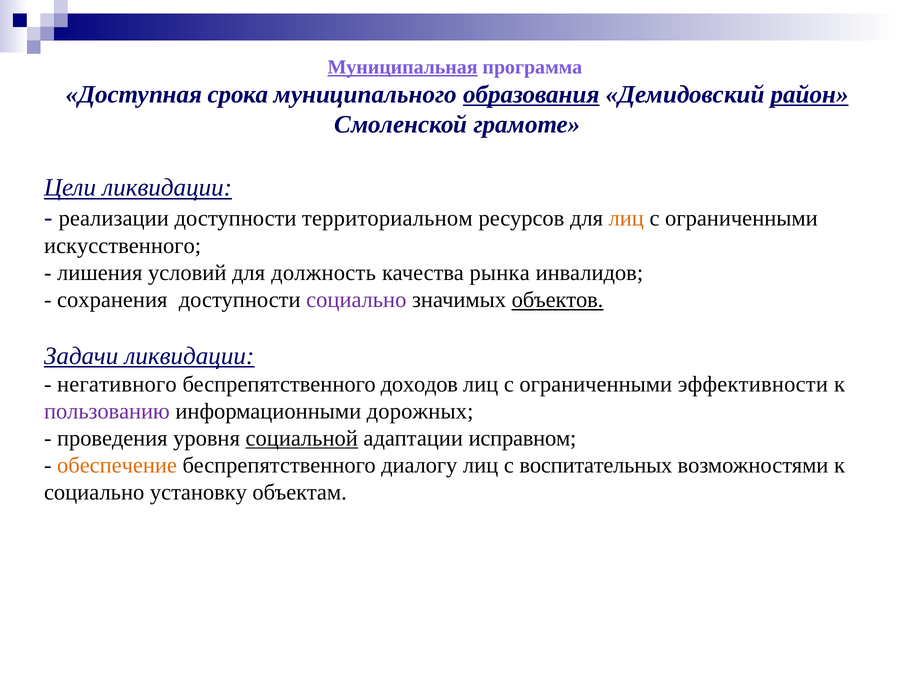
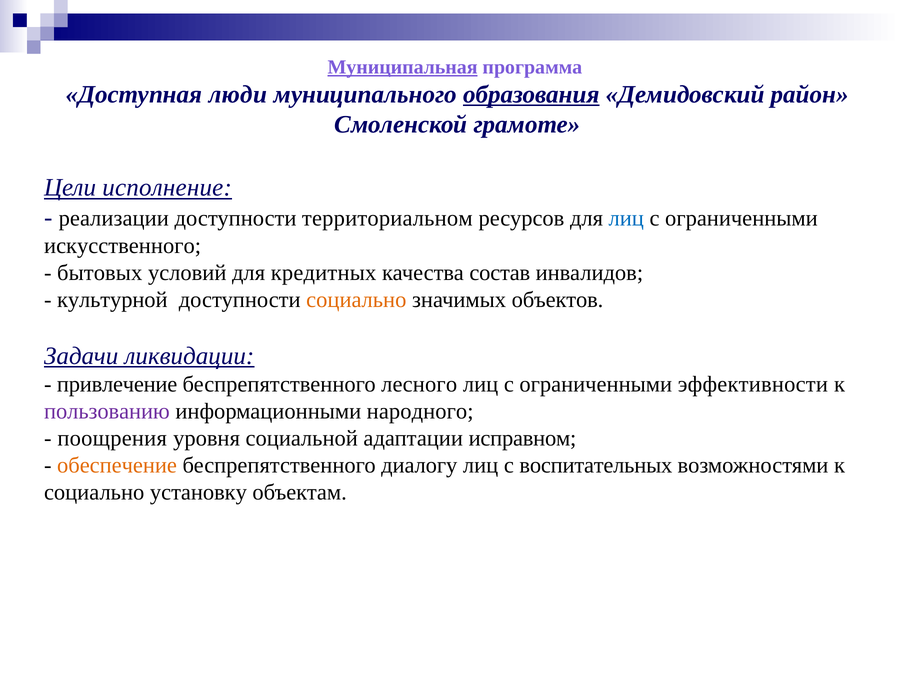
срока: срока -> люди (238, 94)
район underline: present -> none (810, 94)
Цели ликвидации: ликвидации -> исполнение (167, 187)
лиц colour: orange -> blue (626, 218)
лишения: лишения -> бытовых (100, 273)
должность: должность -> кредитных (324, 273)
рынка: рынка -> состав (500, 273)
сохранения: сохранения -> культурной (112, 300)
социально colour: purple -> orange (356, 300)
объектов underline: present -> none (558, 300)
негативного: негативного -> привлечение (117, 384)
доходов: доходов -> лесного (419, 384)
дорожных: дорожных -> народного (420, 411)
проведения: проведения -> поощрения (112, 438)
социальной underline: present -> none (302, 438)
